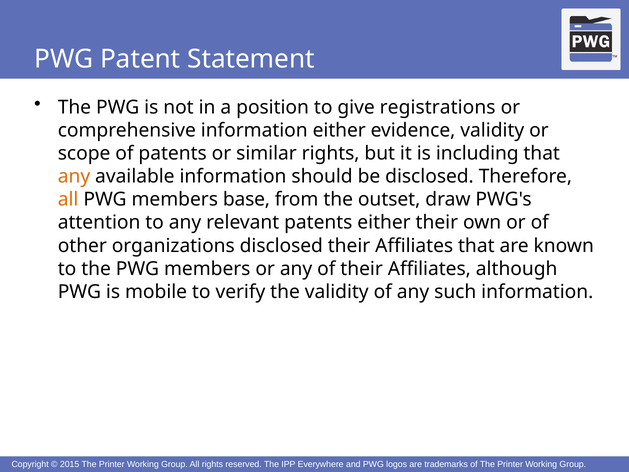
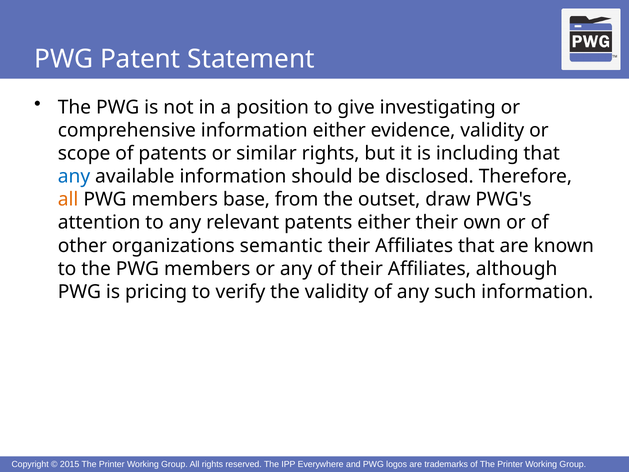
registrations: registrations -> investigating (438, 107)
any colour: orange -> blue (74, 176)
organizations disclosed: disclosed -> semantic (281, 246)
mobile: mobile -> pricing (156, 292)
